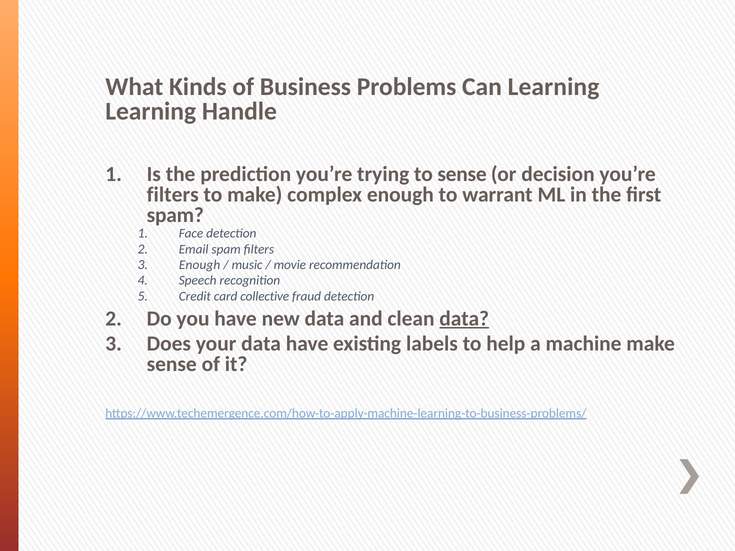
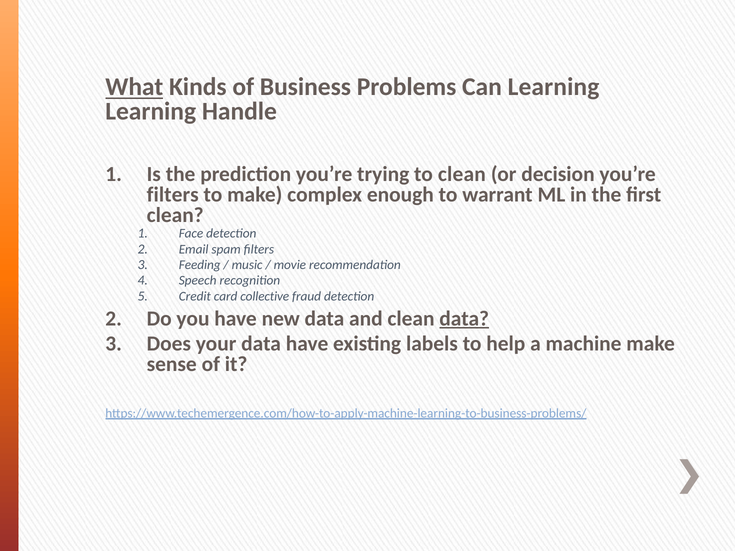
What underline: none -> present (134, 87)
to sense: sense -> clean (462, 174)
spam: spam -> clean (175, 215)
Enough: Enough -> Feeding (200, 265)
